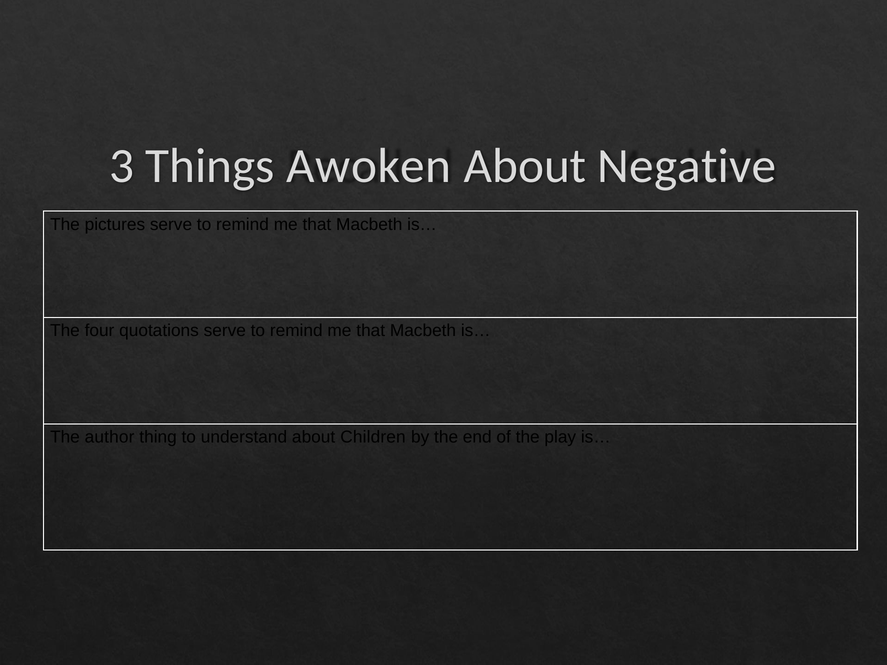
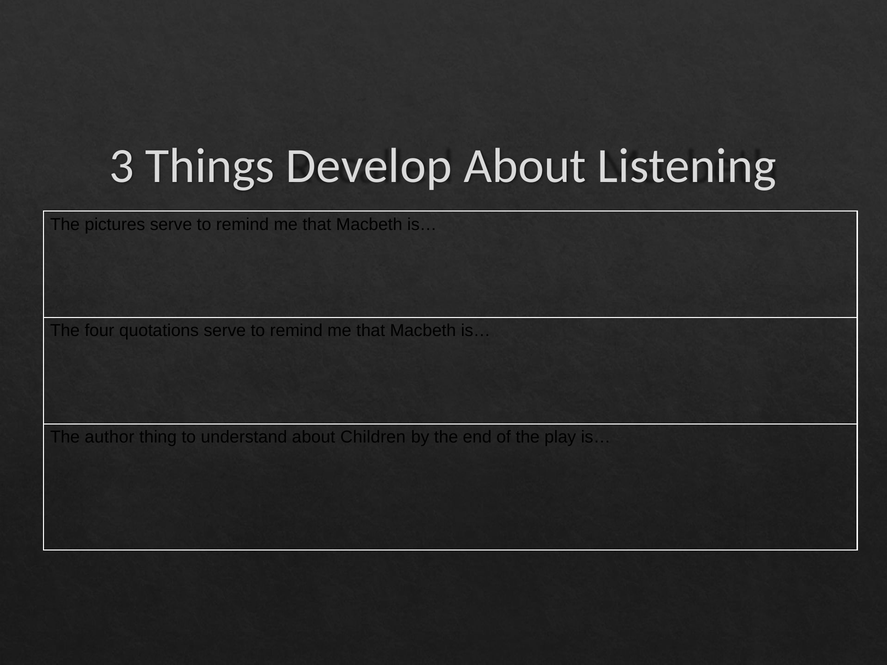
Awoken: Awoken -> Develop (369, 166)
Negative: Negative -> Listening (687, 166)
